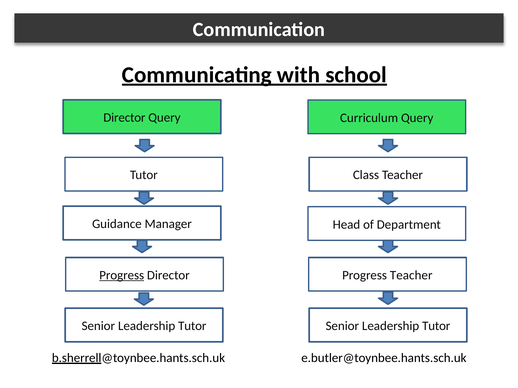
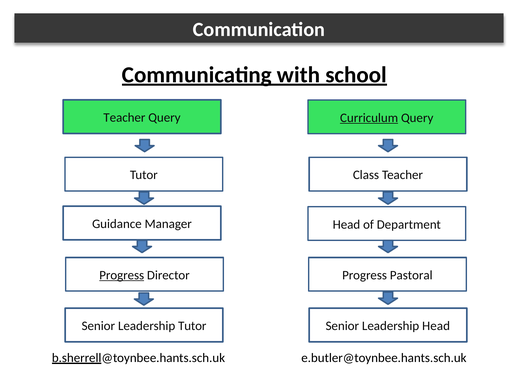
Director: Director -> Teacher (124, 118)
Curriculum underline: none -> present (369, 118)
Progress Teacher: Teacher -> Pastoral (411, 276)
Tutor: Tutor -> Head (436, 326)
